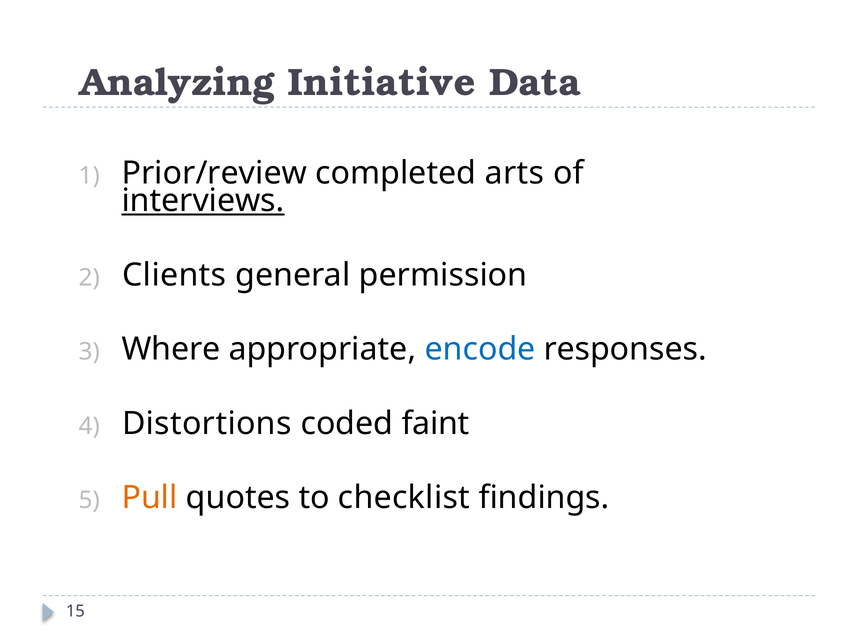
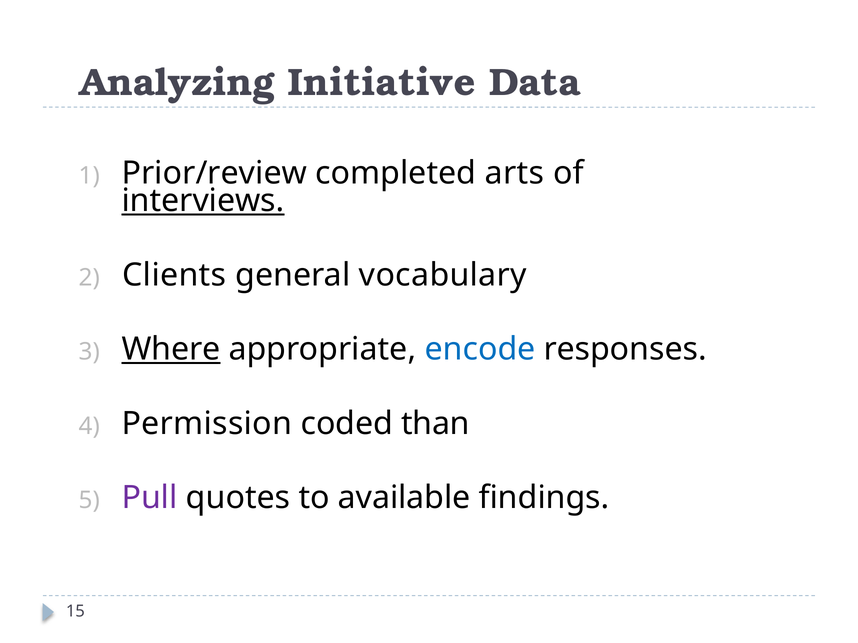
permission: permission -> vocabulary (443, 275)
Where underline: none -> present (171, 350)
Distortions: Distortions -> Permission (207, 424)
faint: faint -> than (435, 424)
Pull colour: orange -> purple (150, 498)
checklist: checklist -> available (404, 498)
